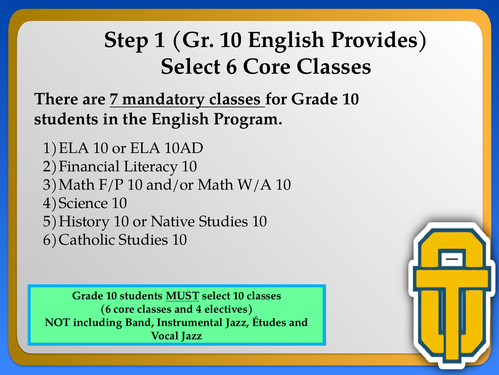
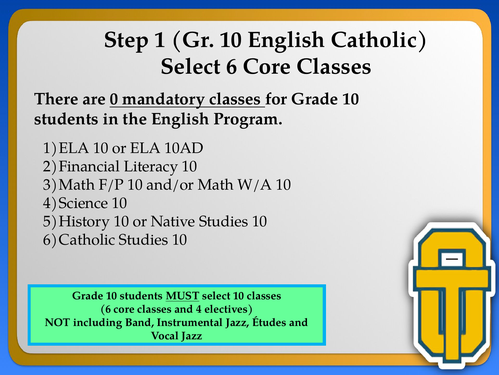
Provides: Provides -> Catholic (379, 40)
7: 7 -> 0 (114, 99)
